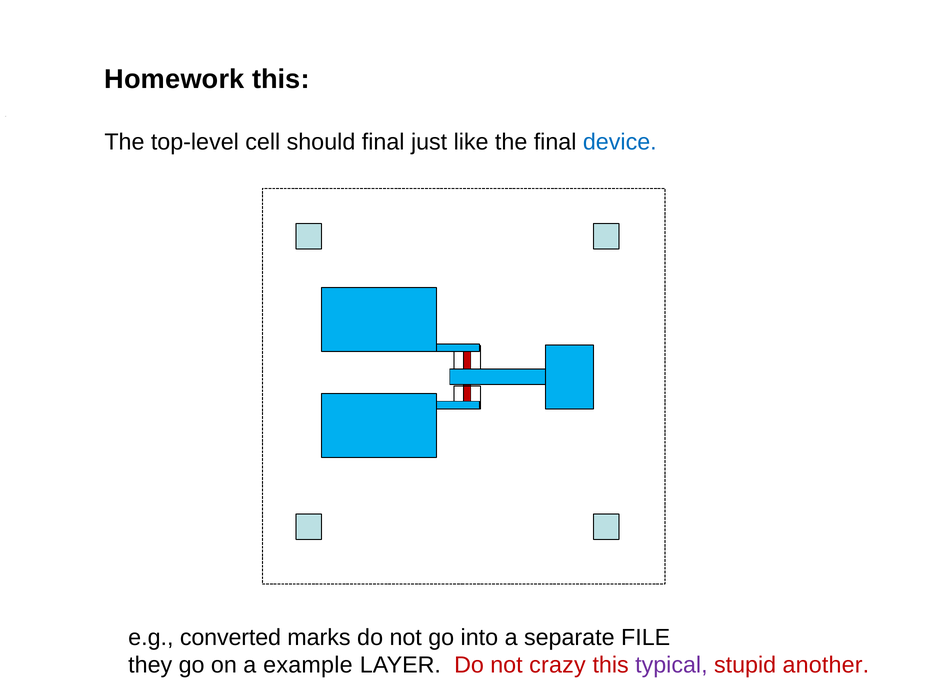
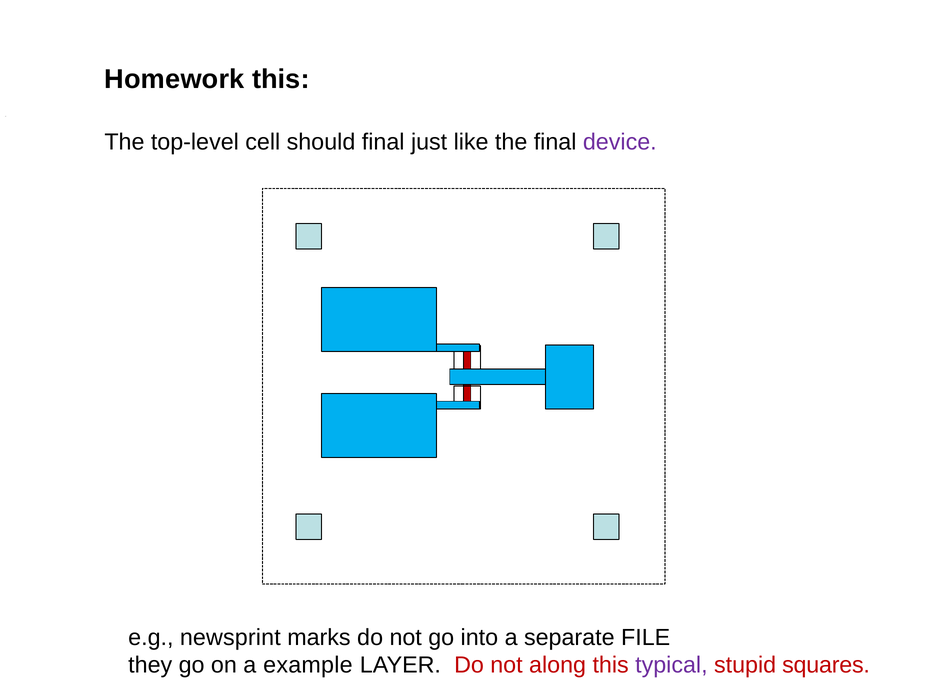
device colour: blue -> purple (620, 142)
converted: converted -> newsprint (230, 637)
crazy: crazy -> along (558, 665)
another: another -> squares (826, 665)
